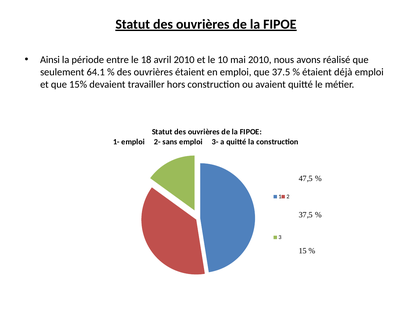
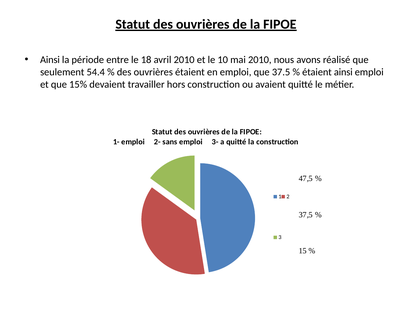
64.1: 64.1 -> 54.4 (96, 72)
étaient déjà: déjà -> ainsi (343, 72)
